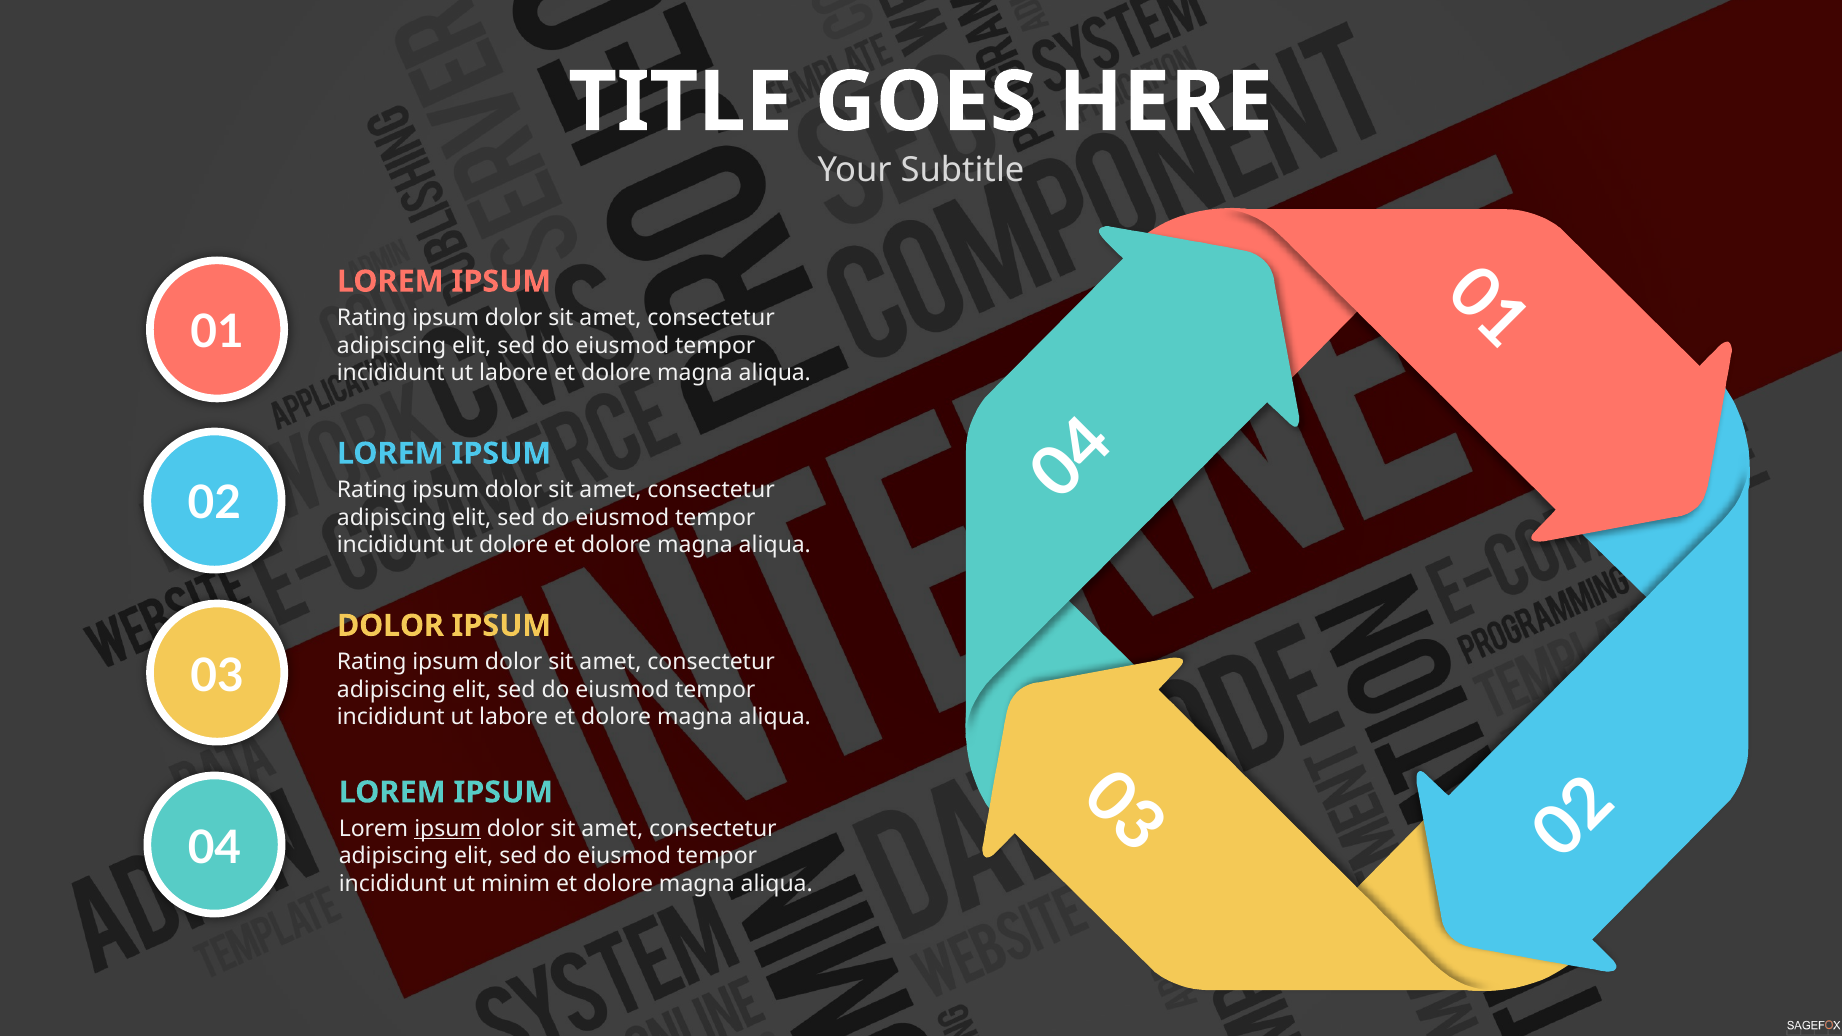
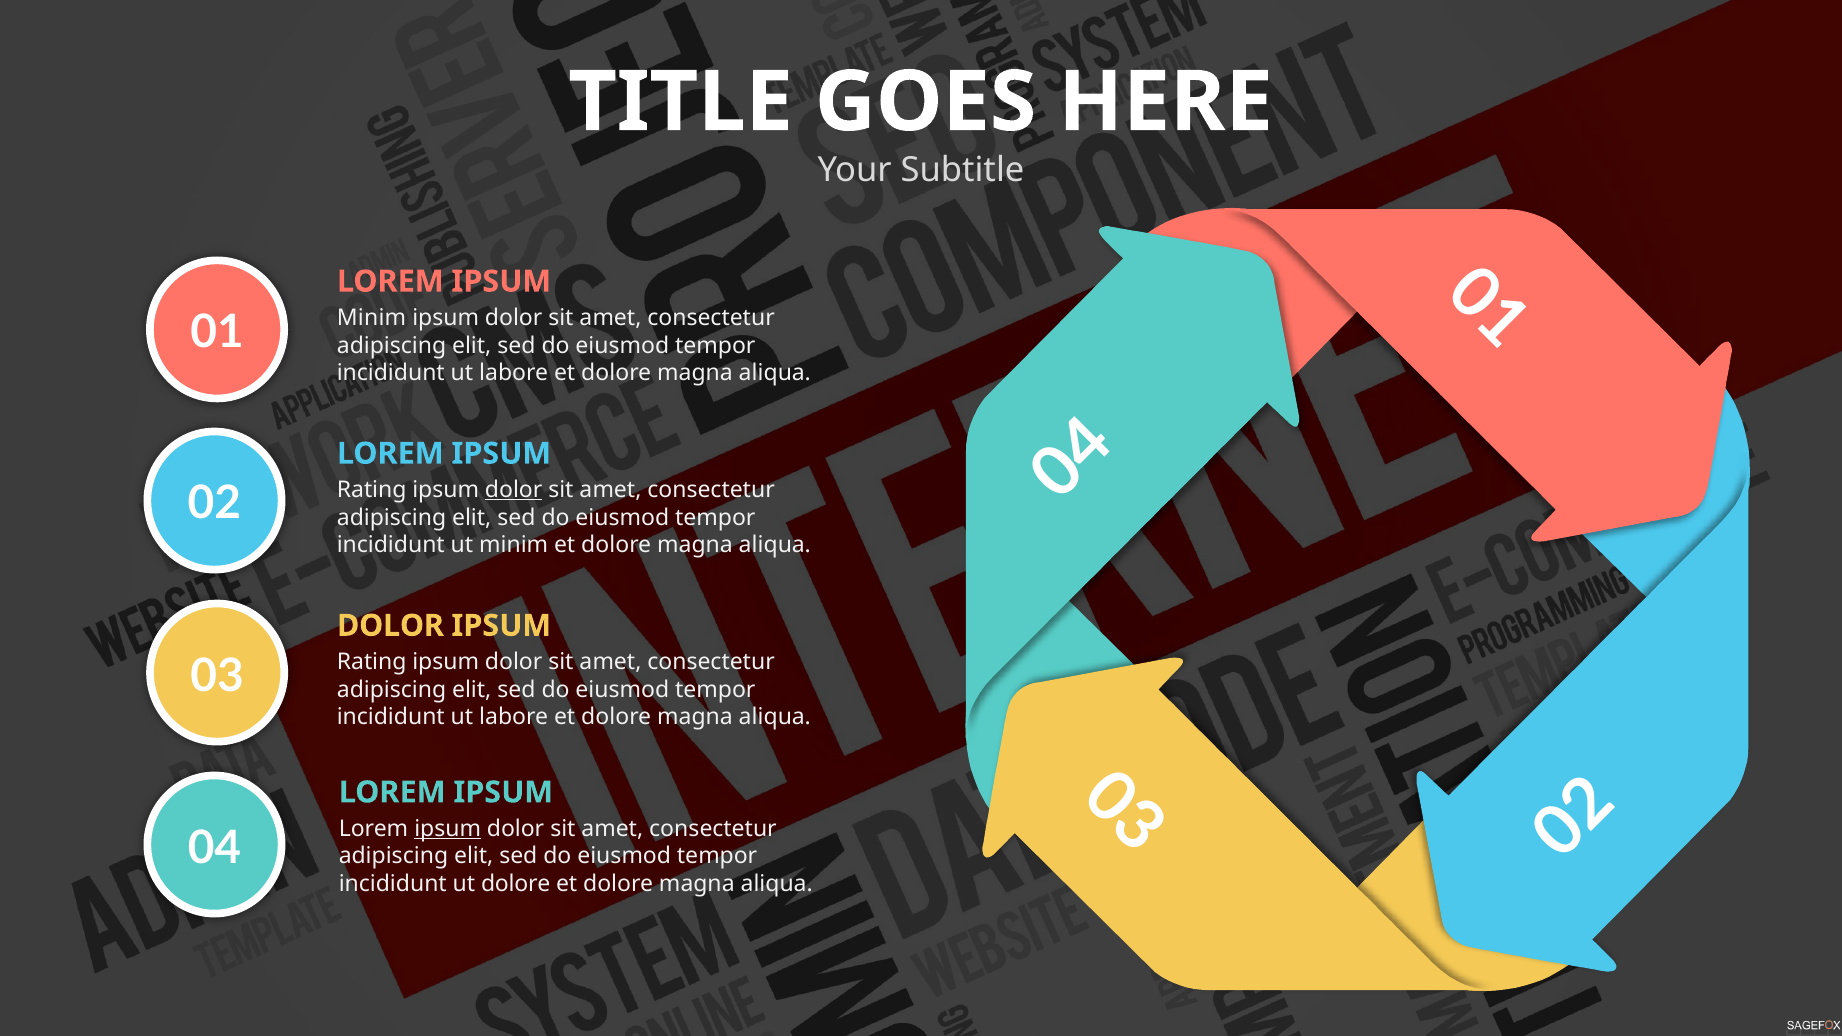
Rating: Rating -> Minim (372, 318)
dolor underline: none -> present (514, 490)
ut dolore: dolore -> minim (514, 545)
ut minim: minim -> dolore (516, 884)
